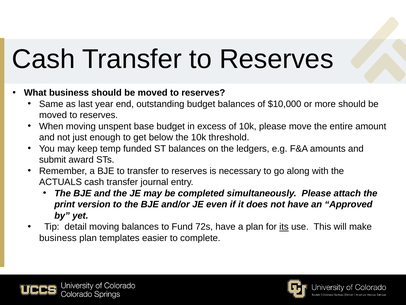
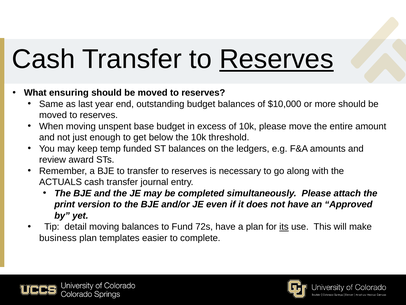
Reserves underline: none -> present (276, 59)
What business: business -> ensuring (69, 93)
submit: submit -> review (53, 160)
